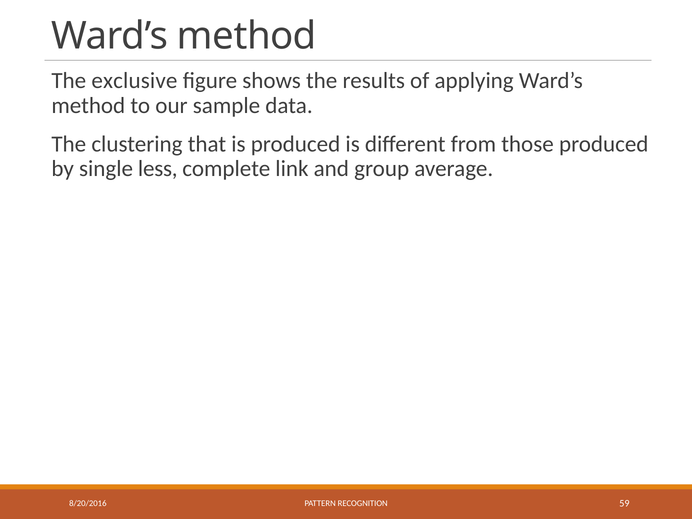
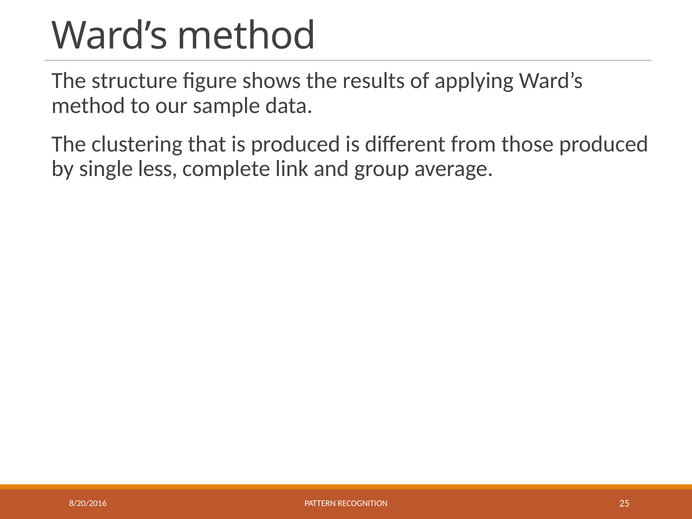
exclusive: exclusive -> structure (134, 81)
59: 59 -> 25 (624, 503)
